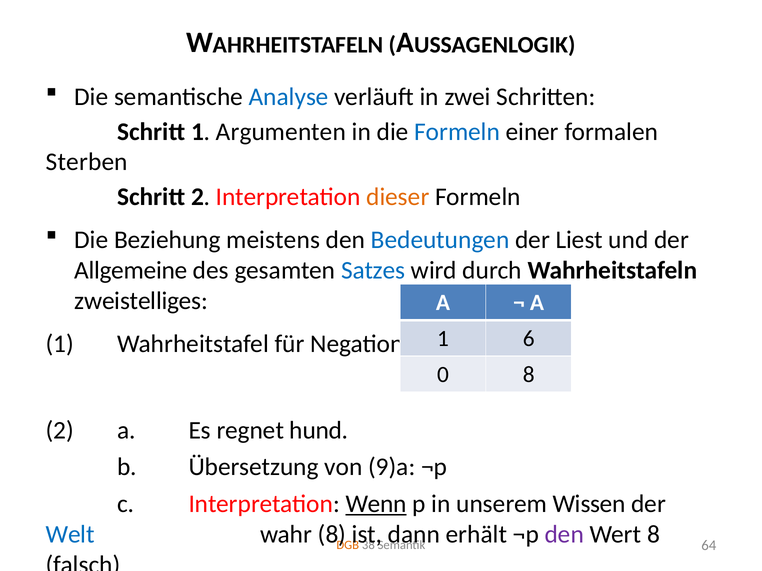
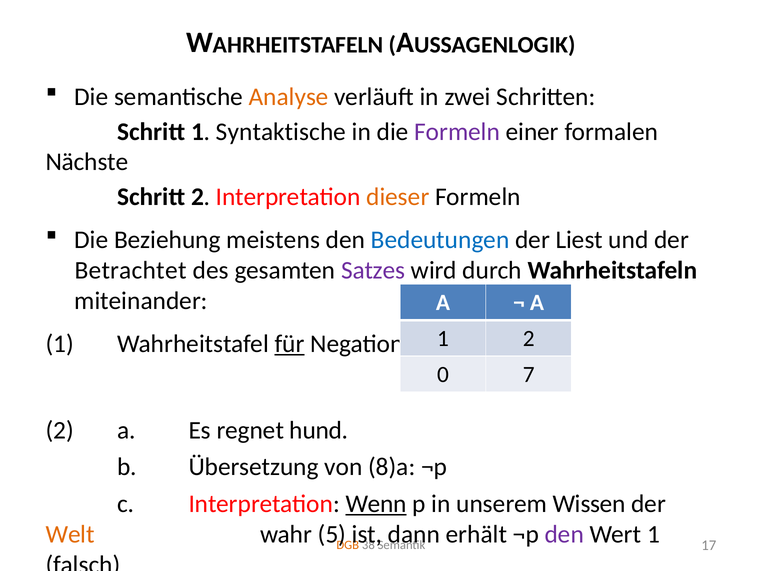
Analyse colour: blue -> orange (289, 97)
Argumenten: Argumenten -> Syntaktische (281, 132)
Formeln colour: blue -> purple (457, 132)
Sterben: Sterben -> Nächste (87, 162)
Allgemeine: Allgemeine -> Betrachtet (131, 271)
Satzes colour: blue -> purple (373, 271)
zweistelliges: zweistelliges -> miteinander (141, 301)
1 6: 6 -> 2 (529, 339)
für underline: none -> present (290, 344)
0 8: 8 -> 7 (529, 375)
9)a: 9)a -> 8)a (392, 467)
Welt colour: blue -> orange (70, 535)
wahr 8: 8 -> 5 (332, 535)
Wert 8: 8 -> 1 (653, 535)
64: 64 -> 17 (709, 546)
